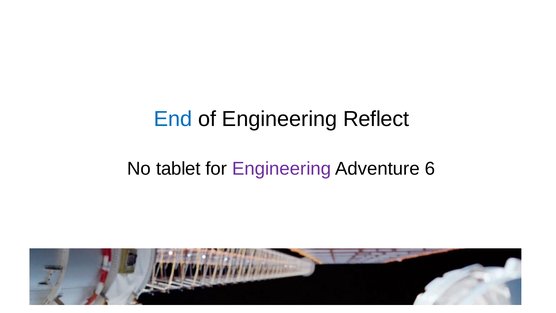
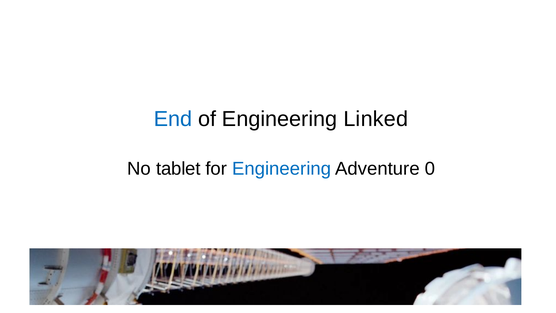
Reflect: Reflect -> Linked (376, 119)
Engineering colour: purple -> blue (282, 169)
6: 6 -> 0 (430, 169)
